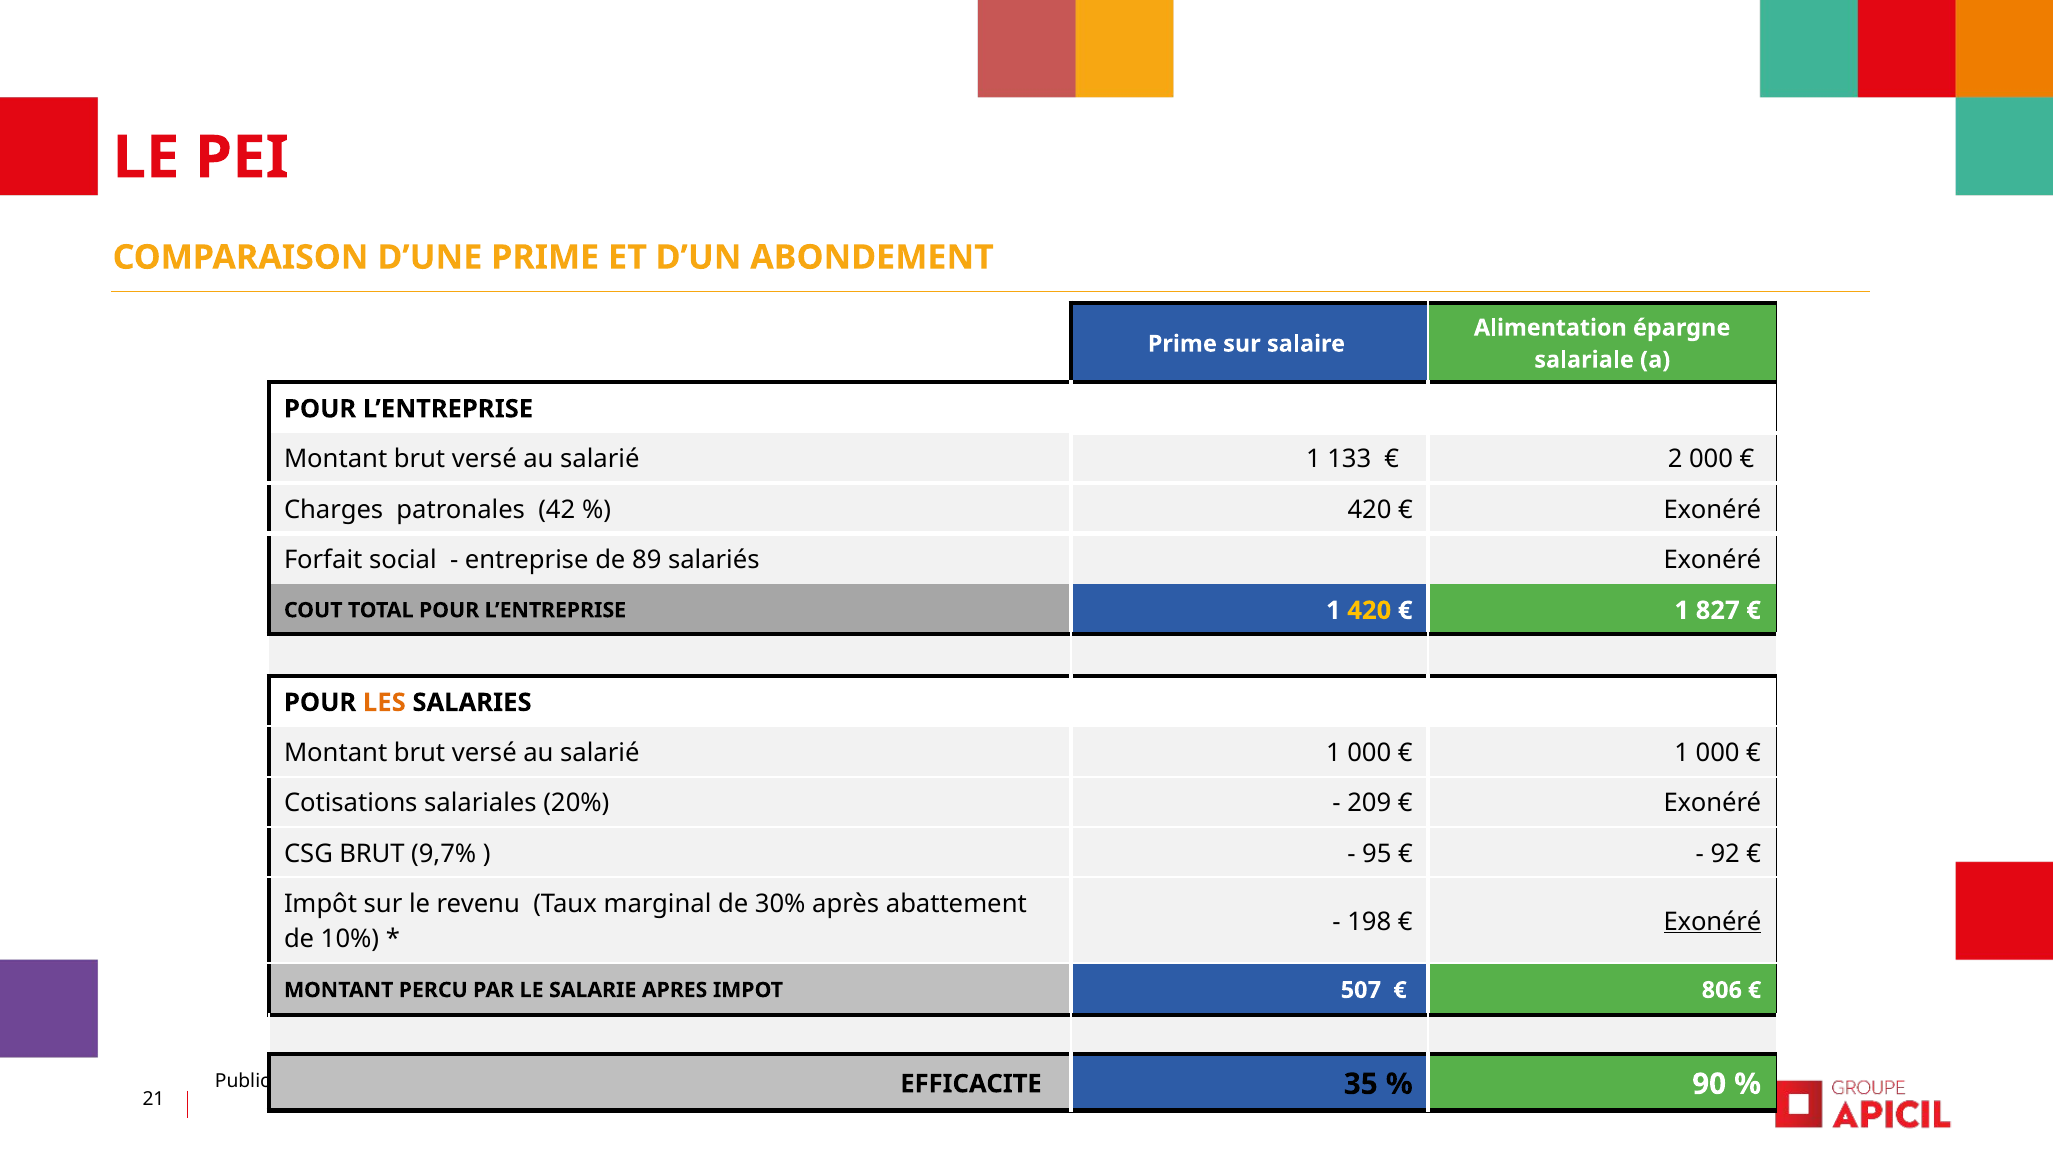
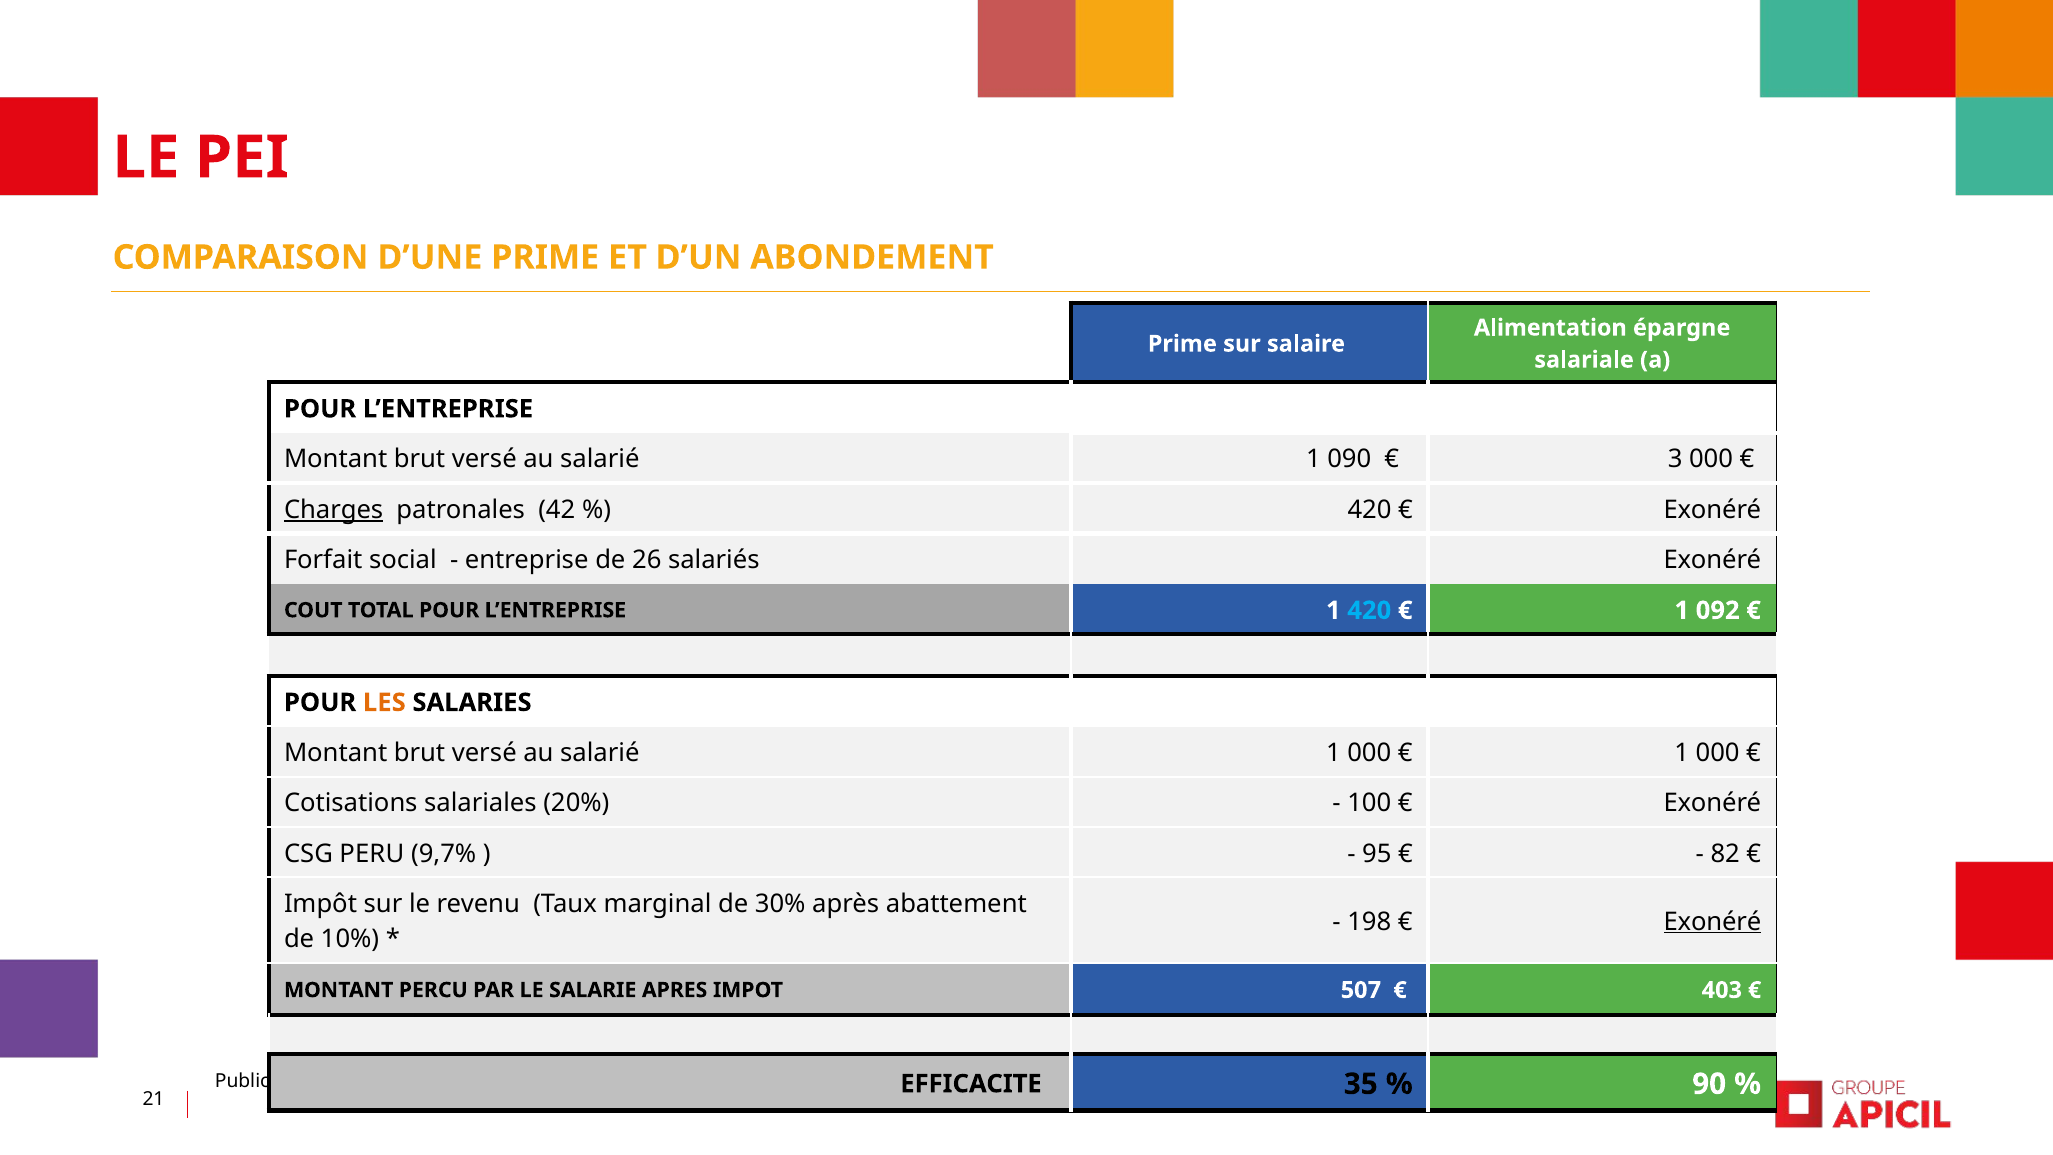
133: 133 -> 090 (1349, 459)
2: 2 -> 3 (1675, 459)
Charges underline: none -> present (334, 510)
89: 89 -> 26 (647, 560)
420 colour: yellow -> light blue (1369, 610)
827: 827 -> 092 (1718, 610)
209: 209 -> 100 (1369, 803)
CSG BRUT: BRUT -> PERU (372, 854)
92: 92 -> 82 (1725, 854)
806: 806 -> 403 (1722, 990)
